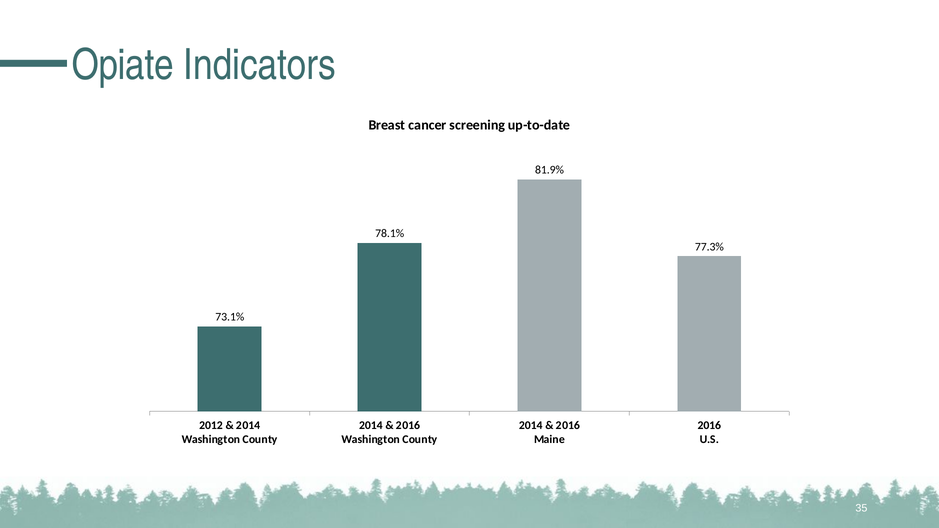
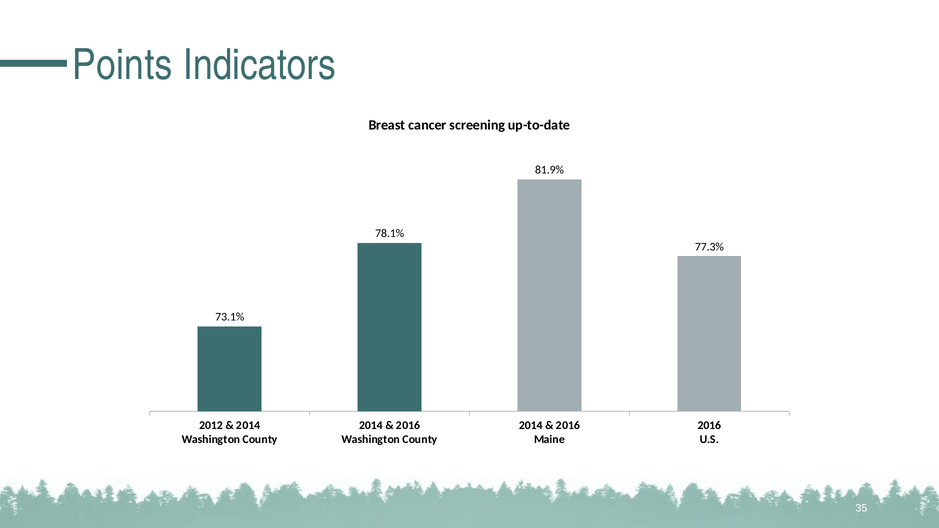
Opiate: Opiate -> Points (122, 65)
